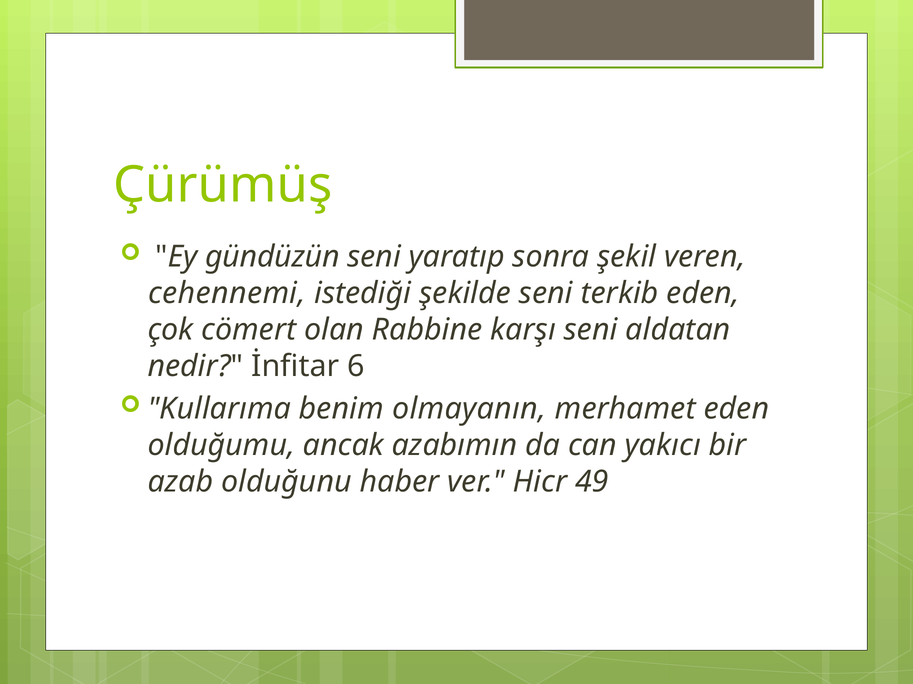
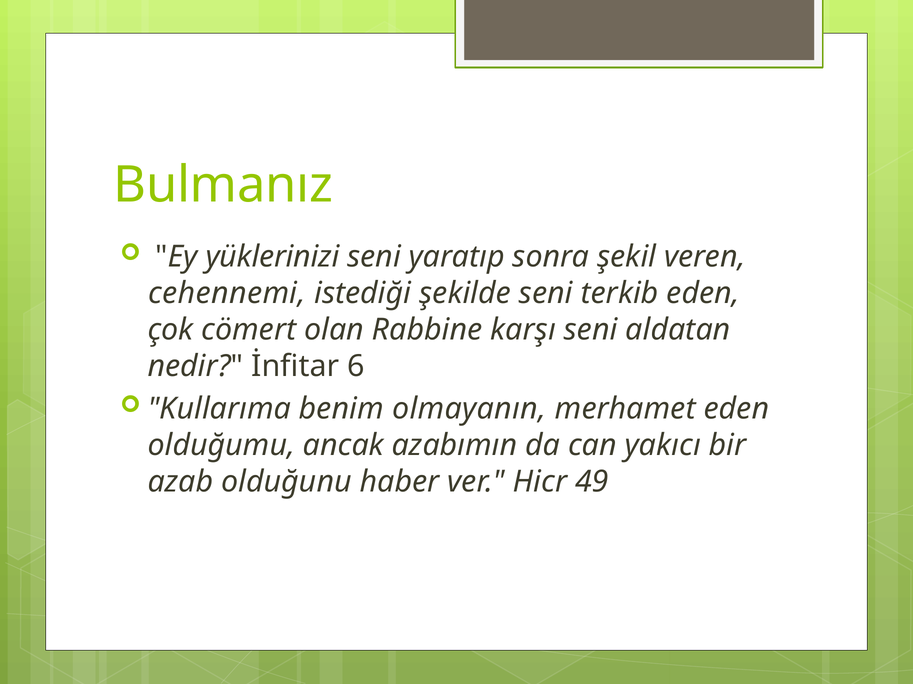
Çürümüş: Çürümüş -> Bulmanız (223, 185)
gündüzün: gündüzün -> yüklerinizi (273, 257)
